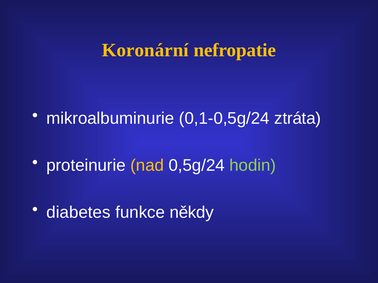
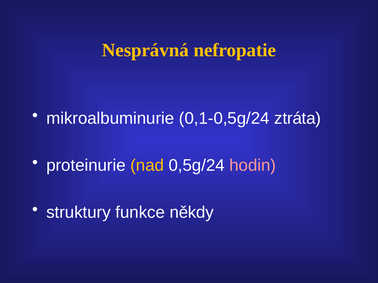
Koronární: Koronární -> Nesprávná (145, 50)
hodin colour: light green -> pink (253, 166)
diabetes: diabetes -> struktury (79, 213)
